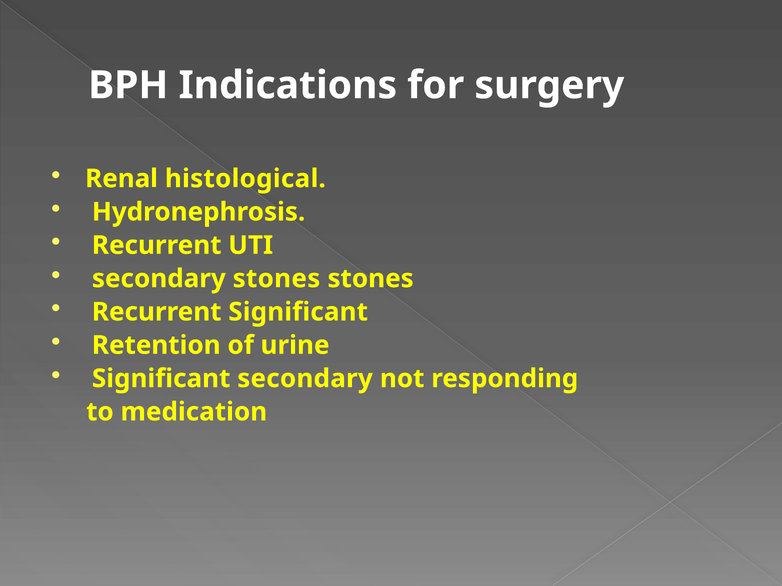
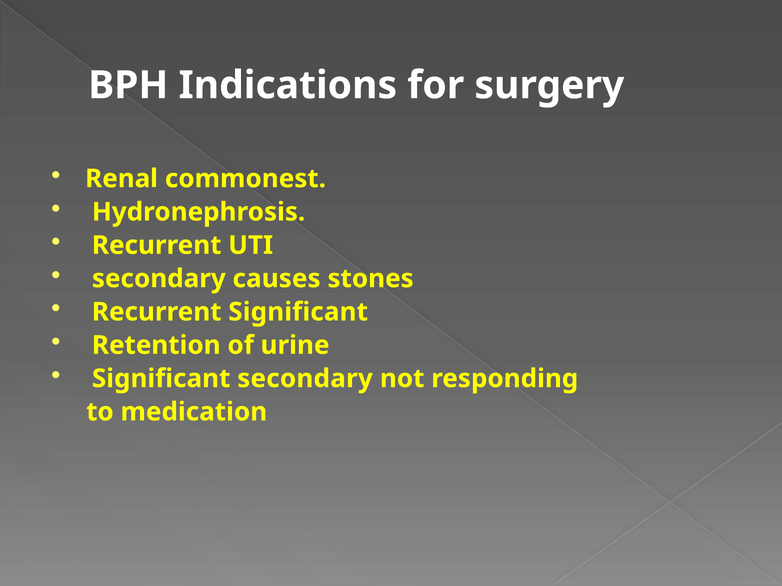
histological: histological -> commonest (245, 179)
secondary stones: stones -> causes (277, 279)
